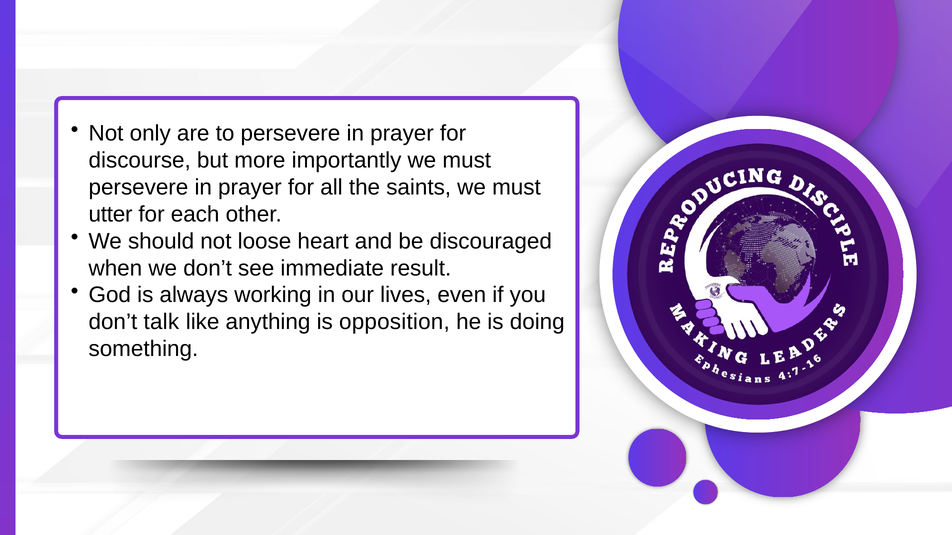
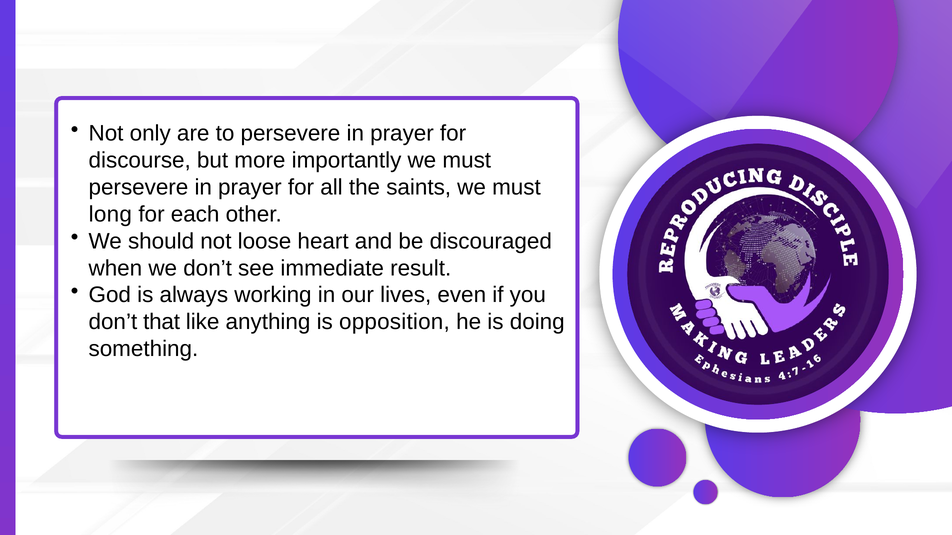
utter: utter -> long (110, 214)
talk: talk -> that (162, 322)
